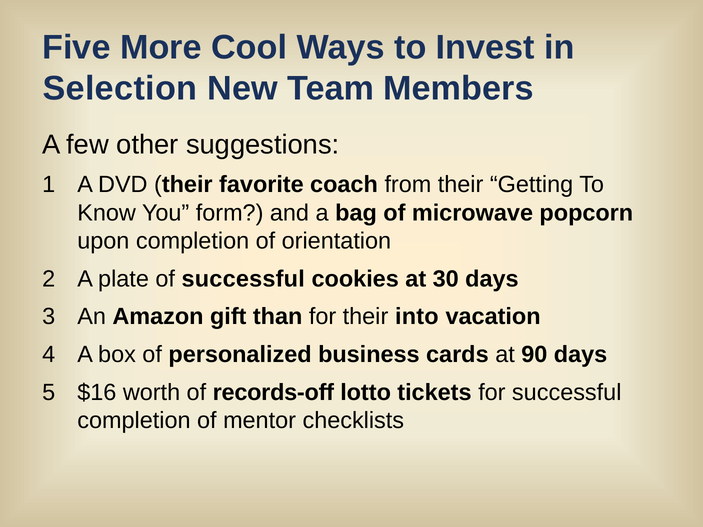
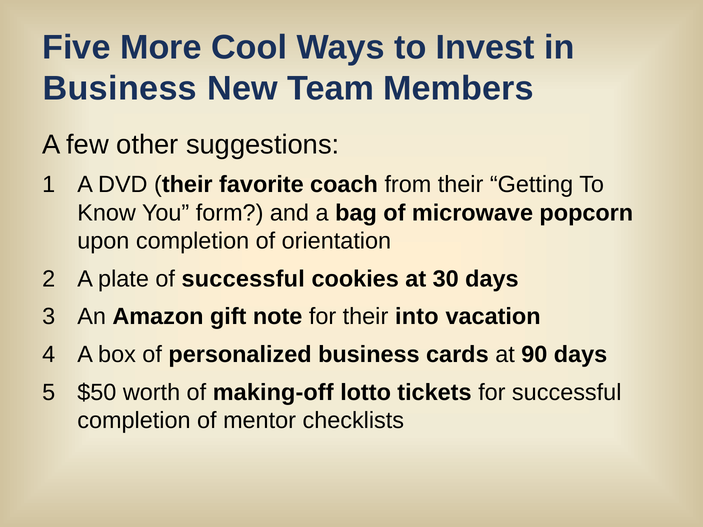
Selection: Selection -> Business (120, 89)
than: than -> note (278, 317)
$16: $16 -> $50 (97, 393)
records-off: records-off -> making-off (273, 393)
